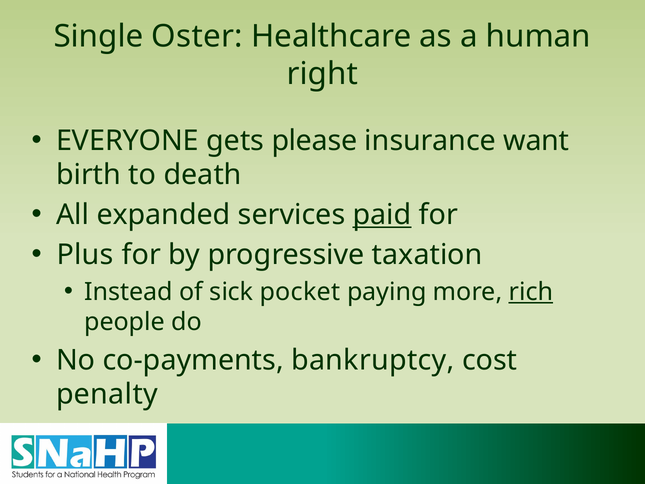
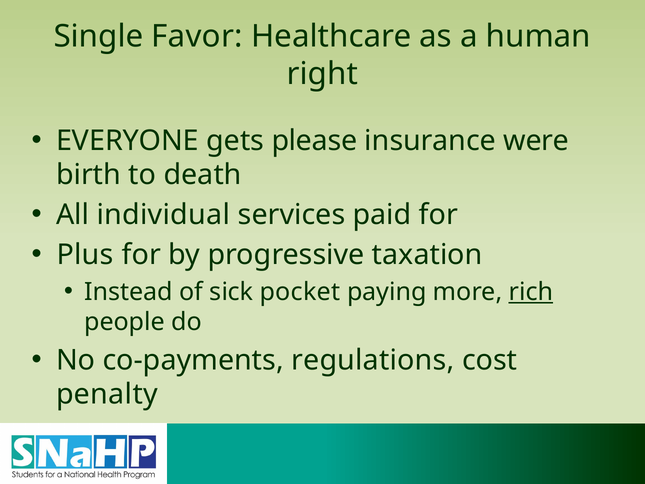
Oster: Oster -> Favor (197, 36)
want: want -> were (536, 140)
expanded: expanded -> individual (163, 215)
paid underline: present -> none (382, 215)
bankruptcy: bankruptcy -> regulations (373, 360)
